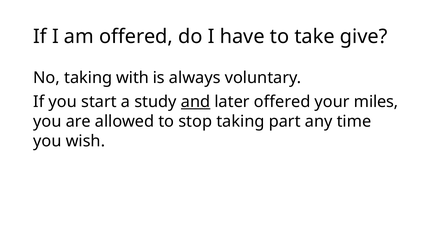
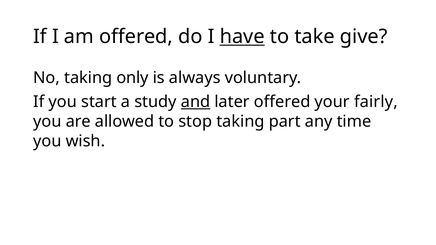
have underline: none -> present (242, 37)
with: with -> only (133, 78)
miles: miles -> fairly (376, 102)
